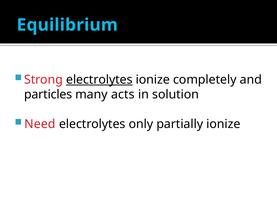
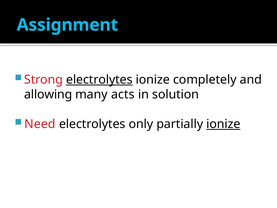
Equilibrium: Equilibrium -> Assignment (67, 25)
particles: particles -> allowing (48, 94)
ionize underline: none -> present (223, 124)
